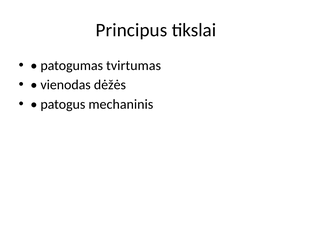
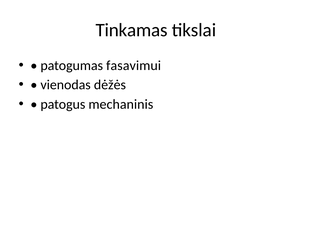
Principus: Principus -> Tinkamas (132, 30)
tvirtumas: tvirtumas -> fasavimui (134, 65)
